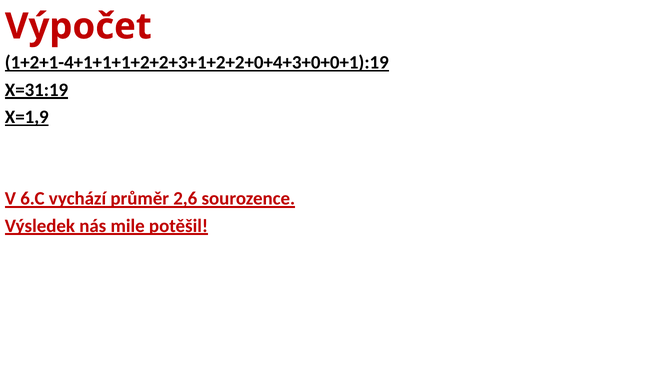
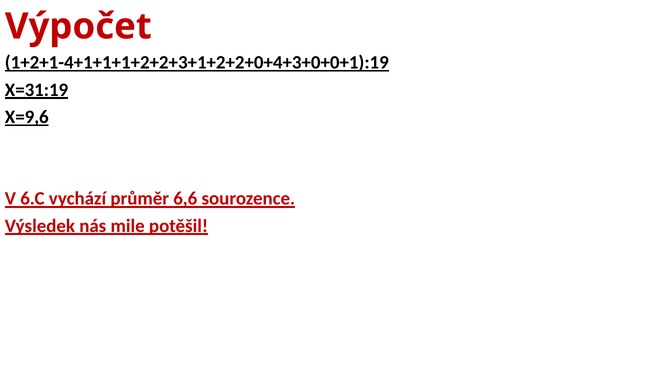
X=1,9: X=1,9 -> X=9,6 (27, 117)
2,6: 2,6 -> 6,6 (185, 199)
